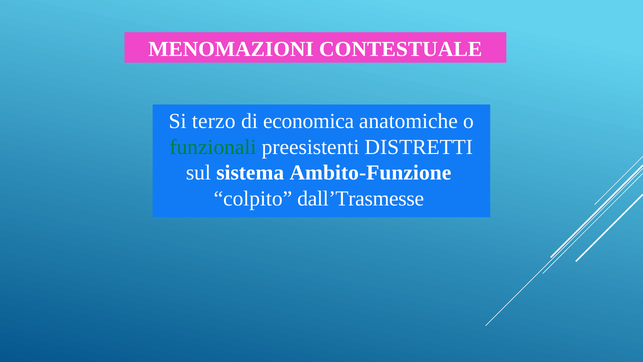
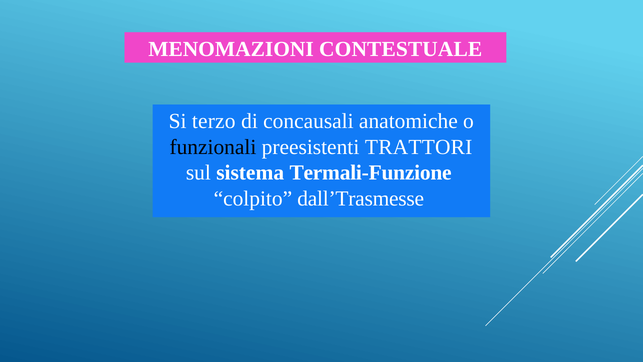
economica: economica -> concausali (308, 121)
funzionali colour: green -> black (213, 147)
DISTRETTI: DISTRETTI -> TRATTORI (419, 147)
Ambito-Funzione: Ambito-Funzione -> Termali-Funzione (371, 173)
